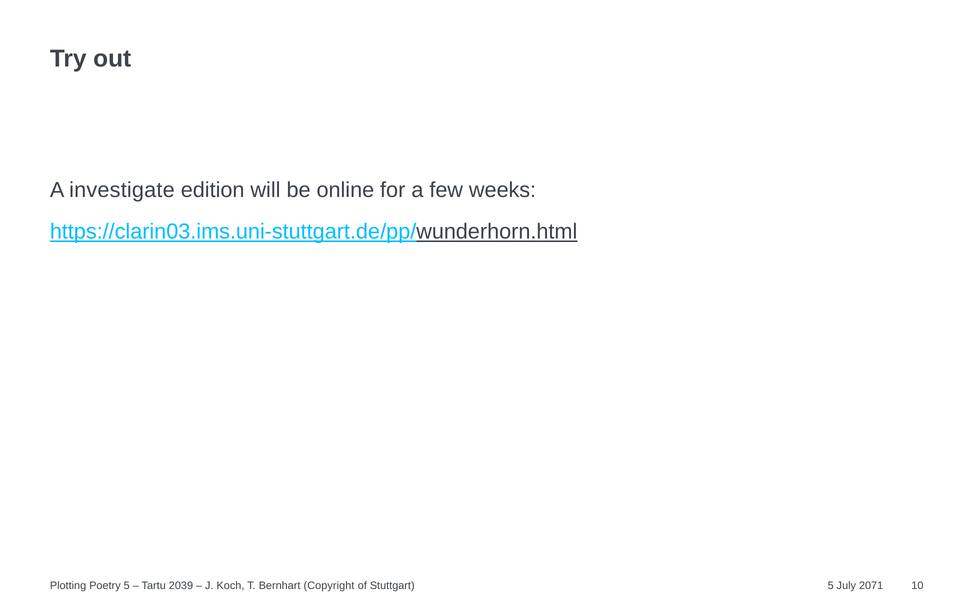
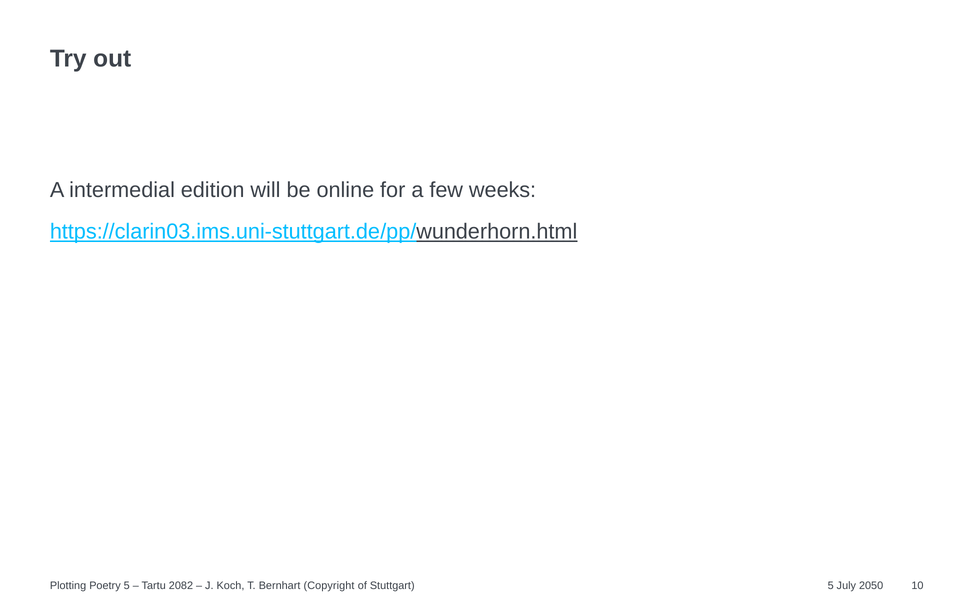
investigate: investigate -> intermedial (122, 190)
2039: 2039 -> 2082 (181, 586)
2071: 2071 -> 2050 (871, 586)
